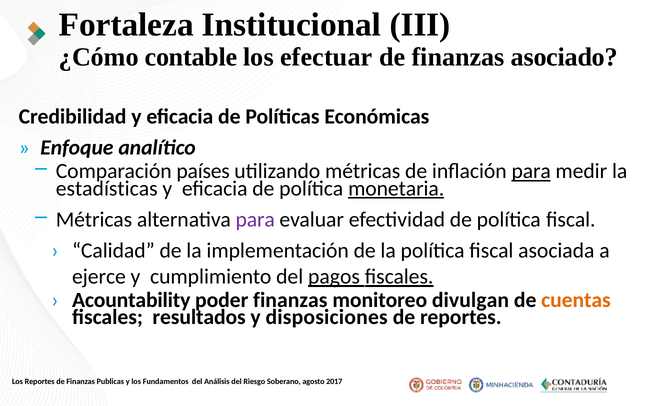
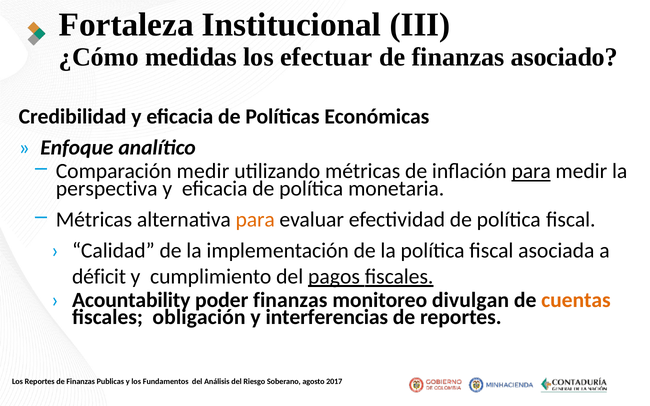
contable: contable -> medidas (191, 57)
Comparación países: países -> medir (203, 171)
estadísticas: estadísticas -> perspectiva (107, 189)
monetaria underline: present -> none (396, 189)
para colour: purple -> orange (255, 220)
ejerce: ejerce -> déficit (99, 277)
resultados: resultados -> obligación (199, 317)
disposiciones: disposiciones -> interferencias (327, 317)
